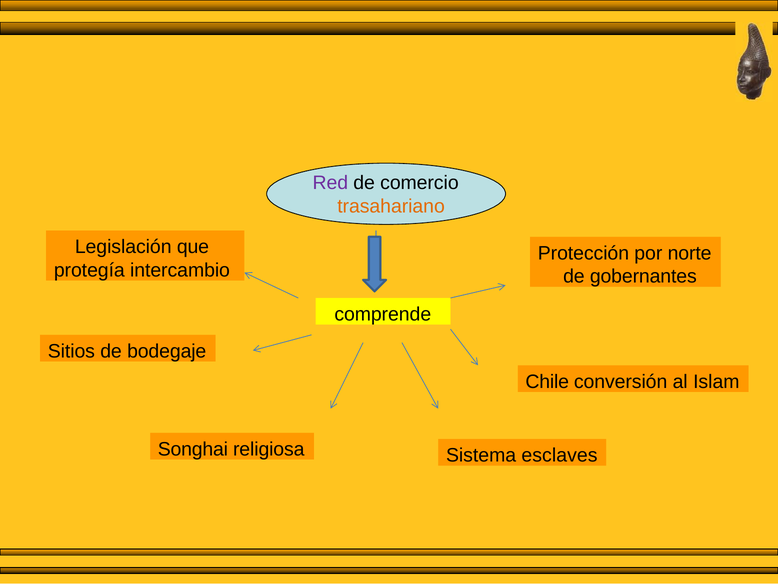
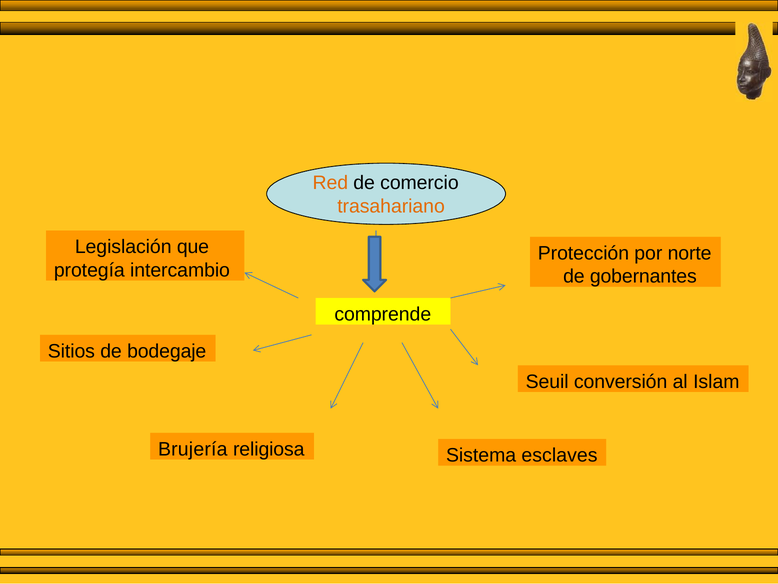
Red colour: purple -> orange (330, 183)
Chile: Chile -> Seuil (547, 382)
Songhai: Songhai -> Brujería (193, 449)
